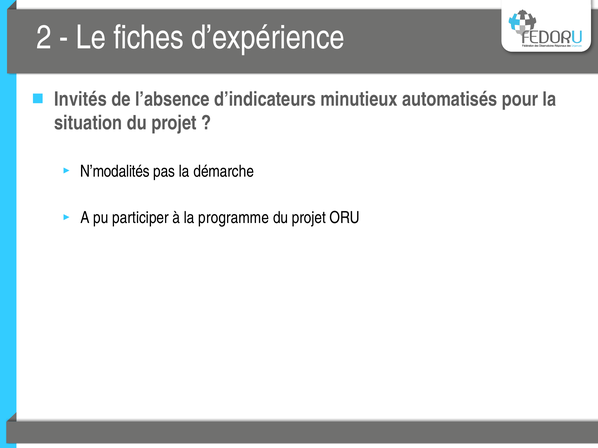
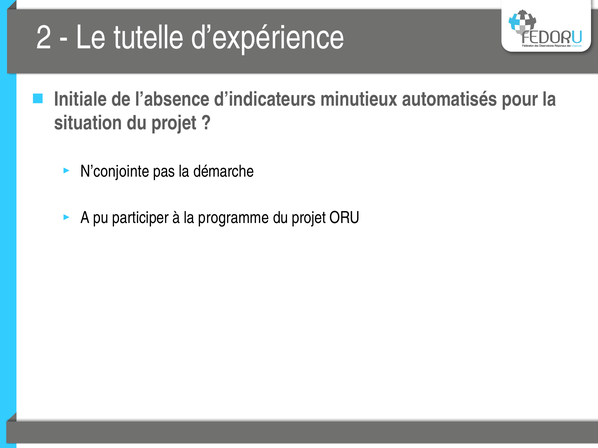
fiches: fiches -> tutelle (149, 38)
Invités: Invités -> Initiale (81, 99)
N’modalités: N’modalités -> N’conjointe (115, 171)
